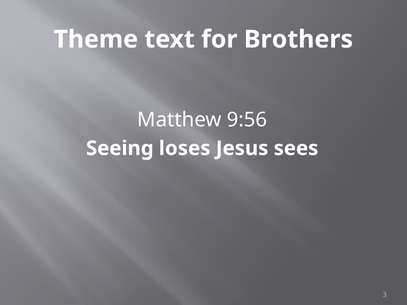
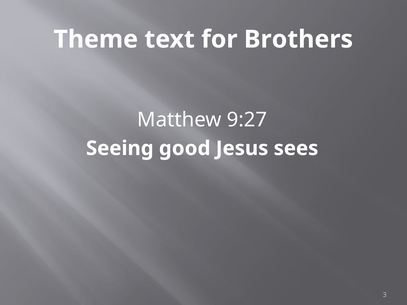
9:56: 9:56 -> 9:27 (247, 120)
loses: loses -> good (185, 148)
